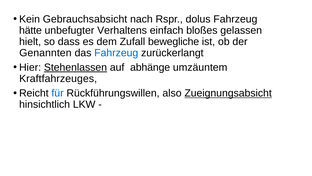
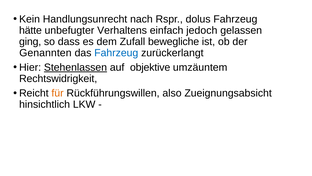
Gebrauchsabsicht: Gebrauchsabsicht -> Handlungsunrecht (85, 19)
bloßes: bloßes -> jedoch (202, 30)
hielt: hielt -> ging (30, 41)
abhänge: abhänge -> objektive (150, 67)
Kraftfahrzeuges: Kraftfahrzeuges -> Rechtswidrigkeit (58, 78)
für colour: blue -> orange (58, 93)
Zueignungsabsicht underline: present -> none (228, 93)
